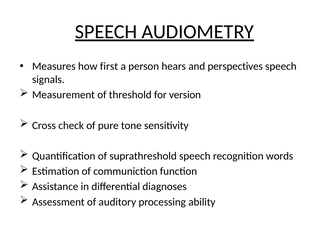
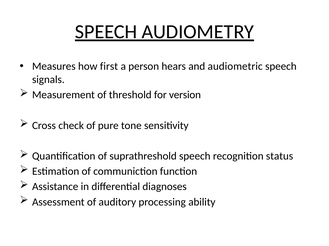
perspectives: perspectives -> audiometric (235, 67)
words: words -> status (280, 156)
